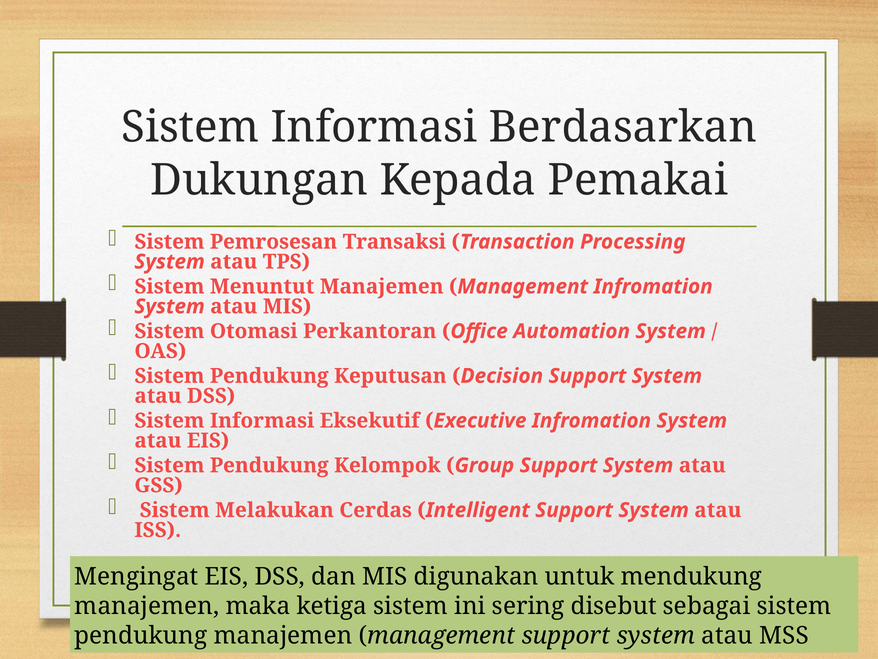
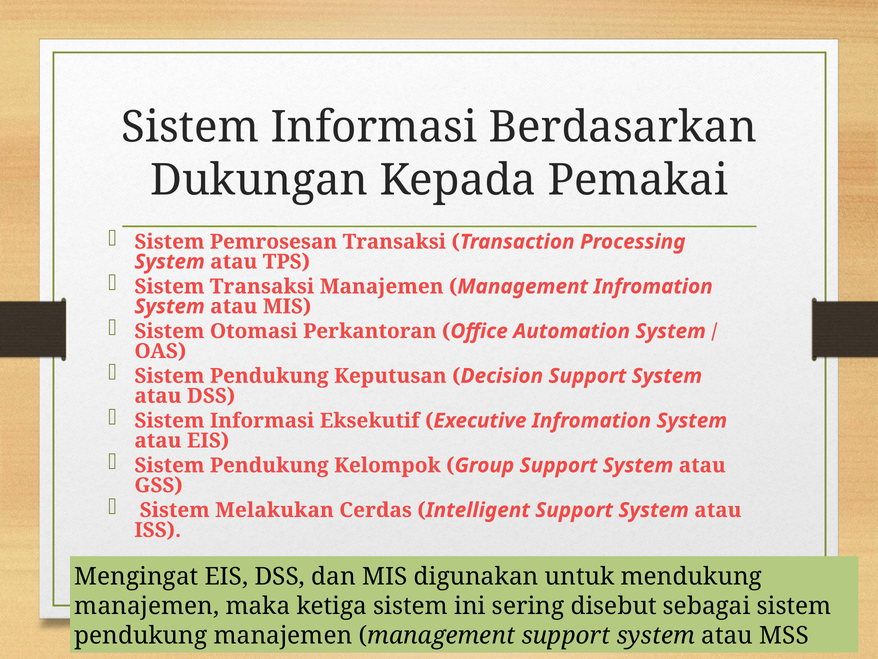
Sistem Menuntut: Menuntut -> Transaksi (262, 286)
